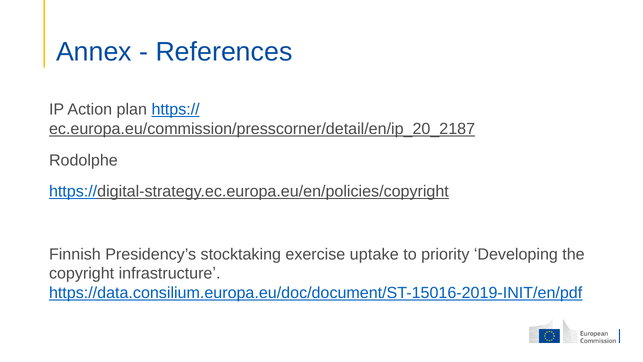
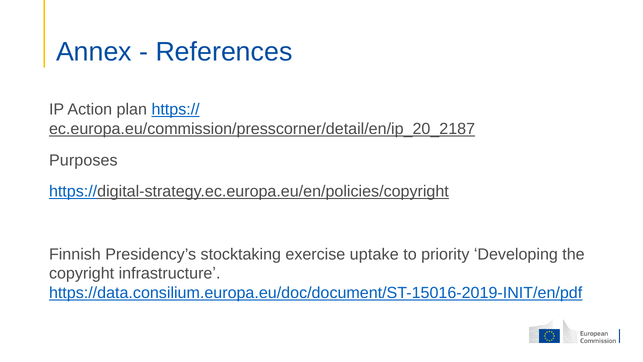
Rodolphe: Rodolphe -> Purposes (83, 160)
